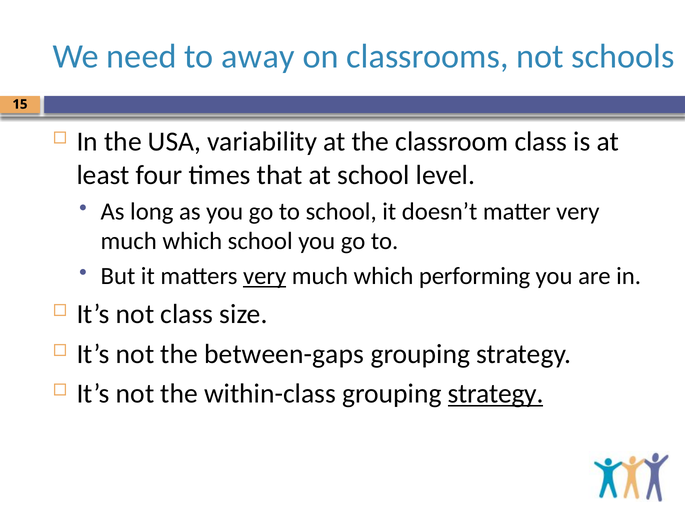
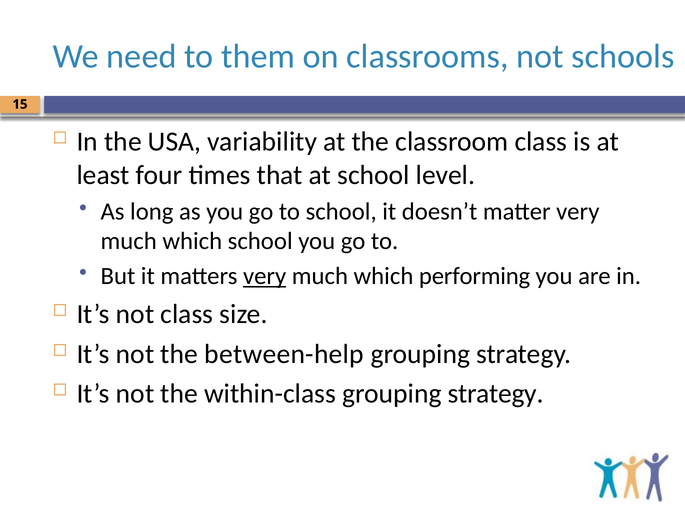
away: away -> them (258, 57)
between-gaps: between-gaps -> between-help (284, 354)
strategy underline: present -> none (496, 394)
